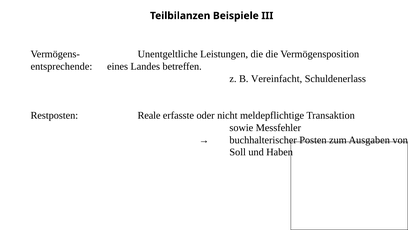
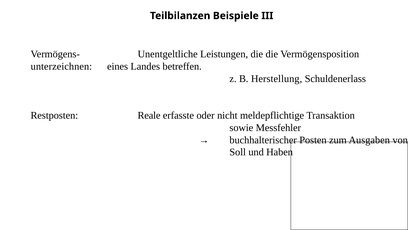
entsprechende: entsprechende -> unterzeichnen (61, 66)
Vereinfacht: Vereinfacht -> Herstellung (277, 79)
